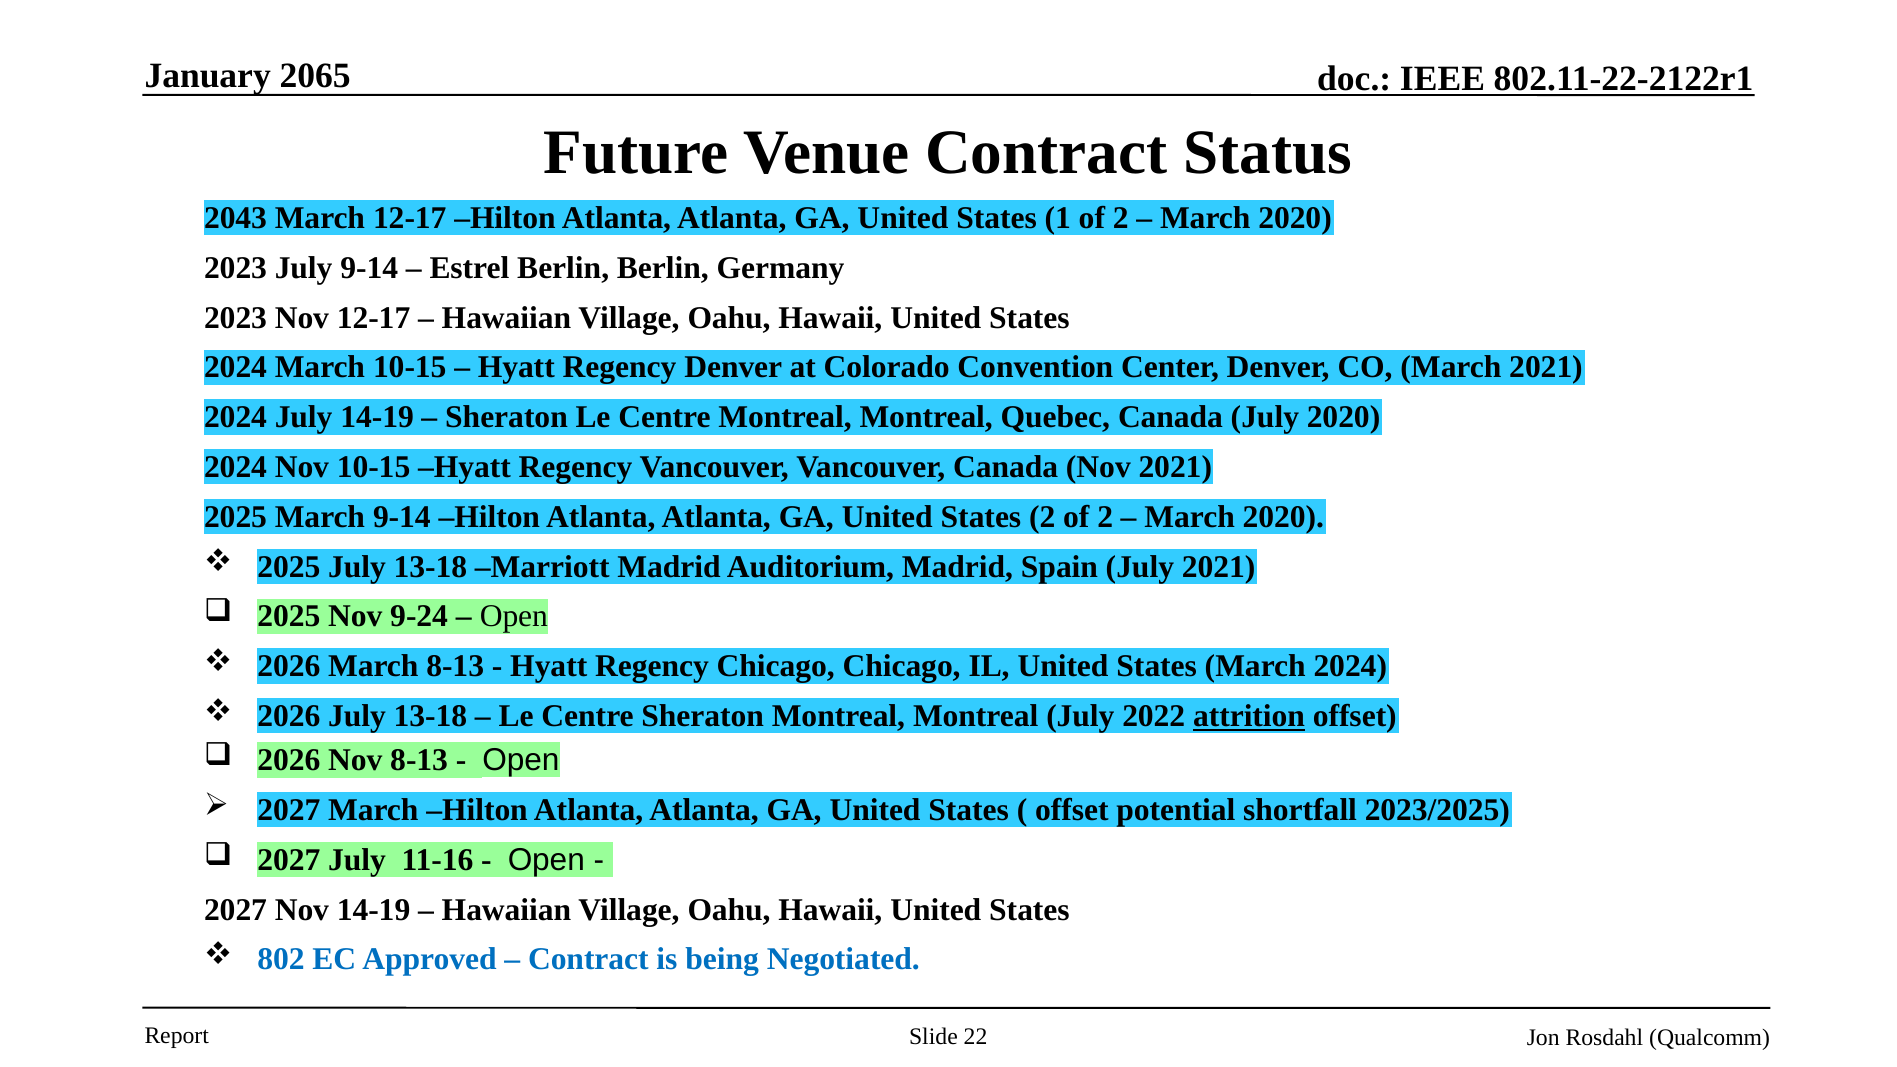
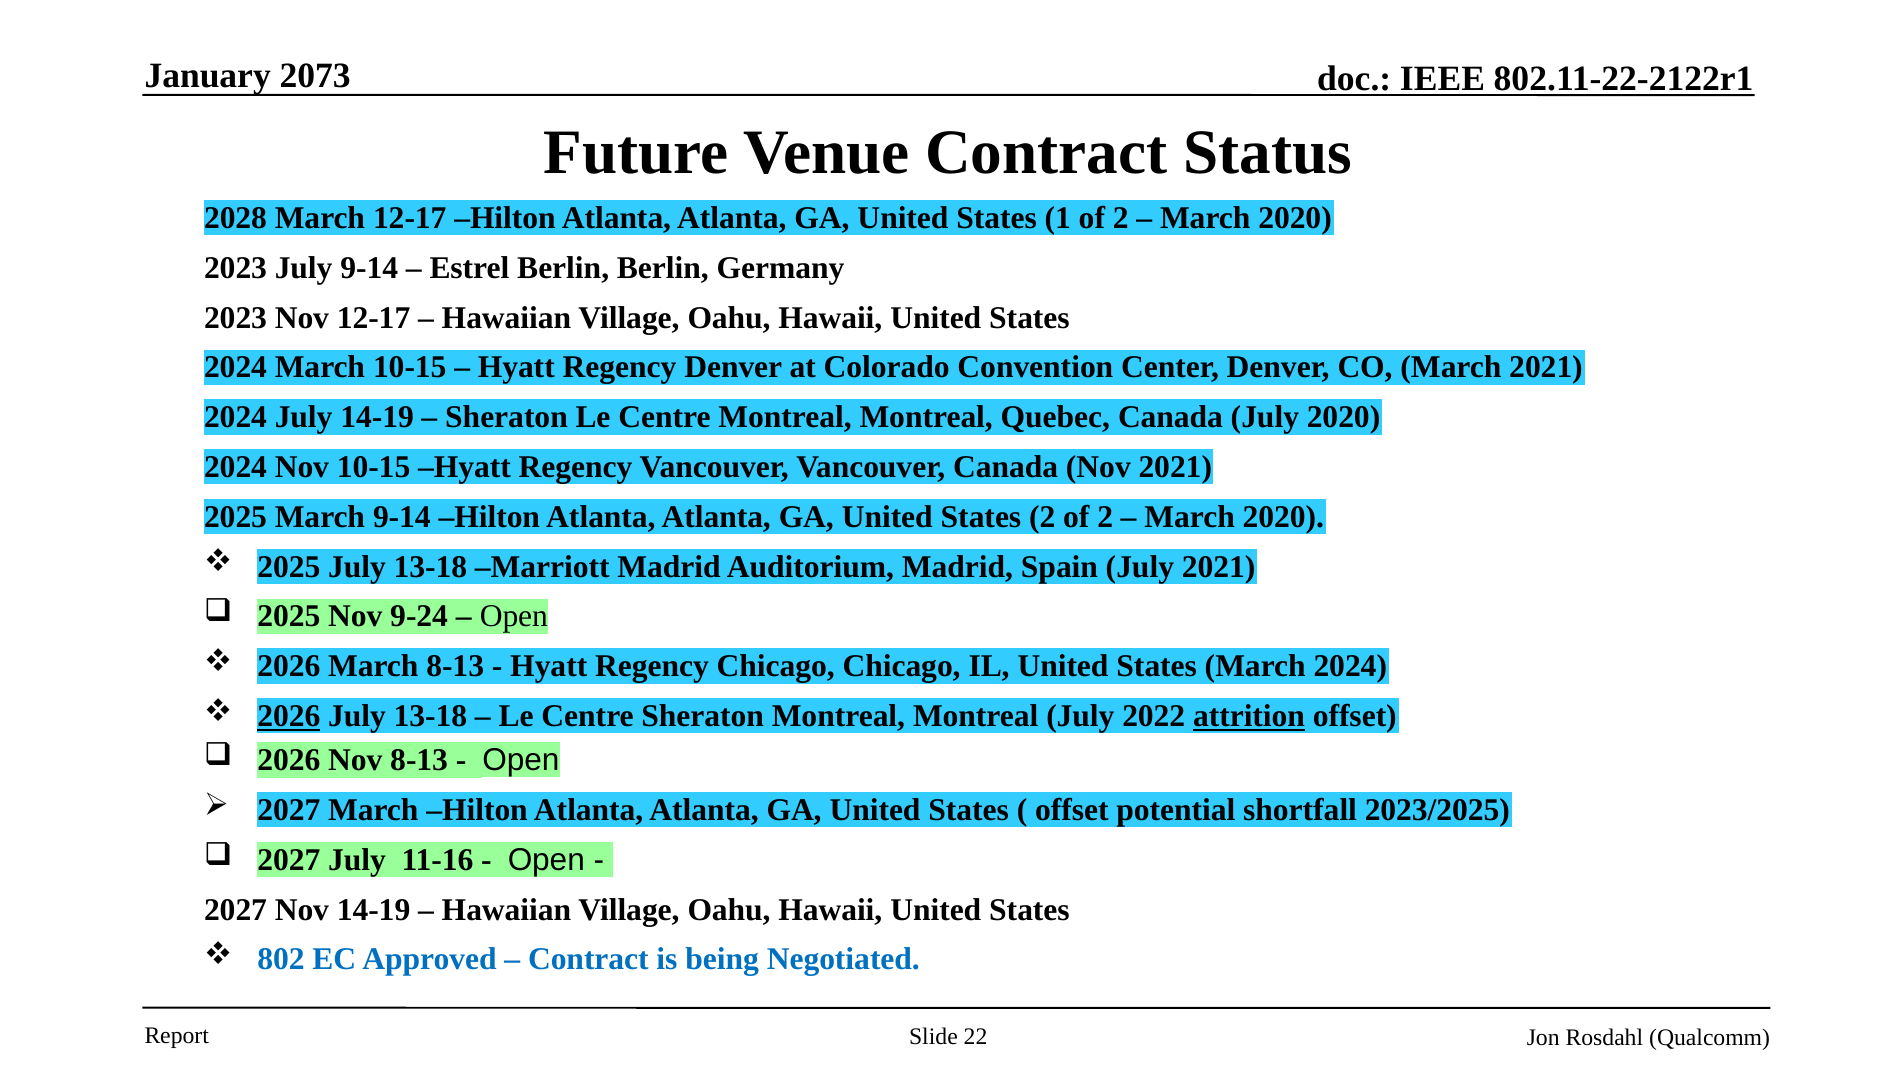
2065: 2065 -> 2073 (315, 75)
2043: 2043 -> 2028 (236, 218)
2026 underline: none -> present (289, 716)
